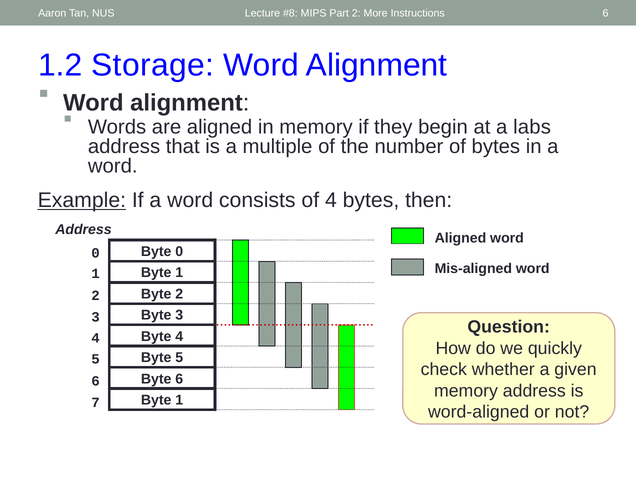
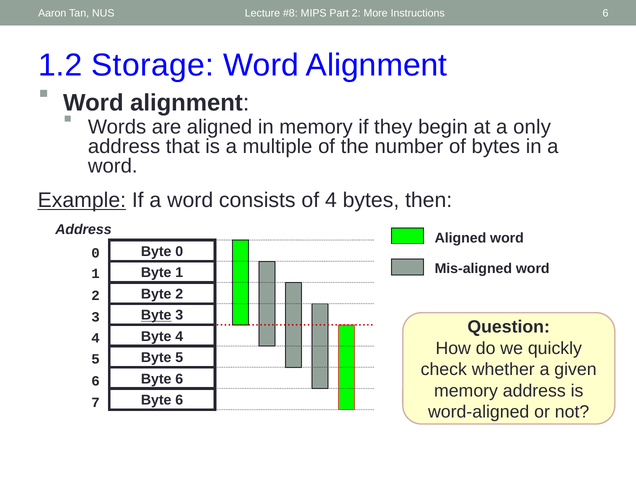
labs: labs -> only (532, 127)
Byte underline: none -> present (156, 315)
1: 1 -> 6 (179, 400)
